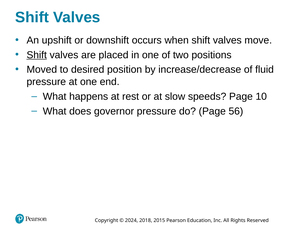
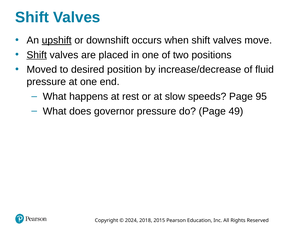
upshift underline: none -> present (57, 40)
10: 10 -> 95 (261, 96)
56: 56 -> 49 (236, 111)
